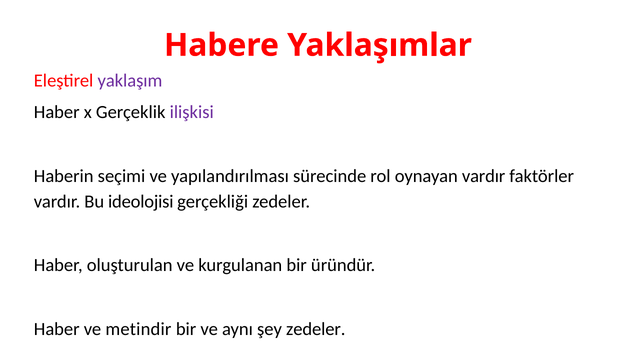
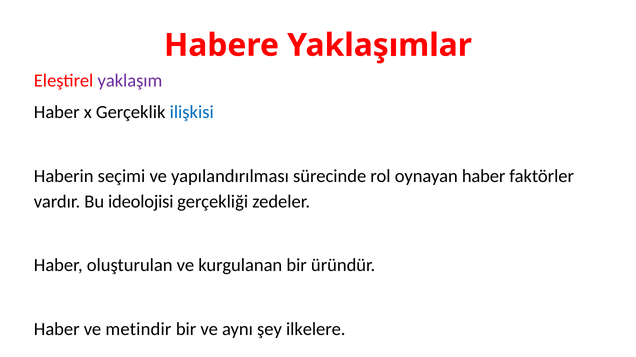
ilişkisi colour: purple -> blue (192, 113)
oynayan vardır: vardır -> haber (484, 177)
şey zedeler: zedeler -> ilkelere (316, 330)
